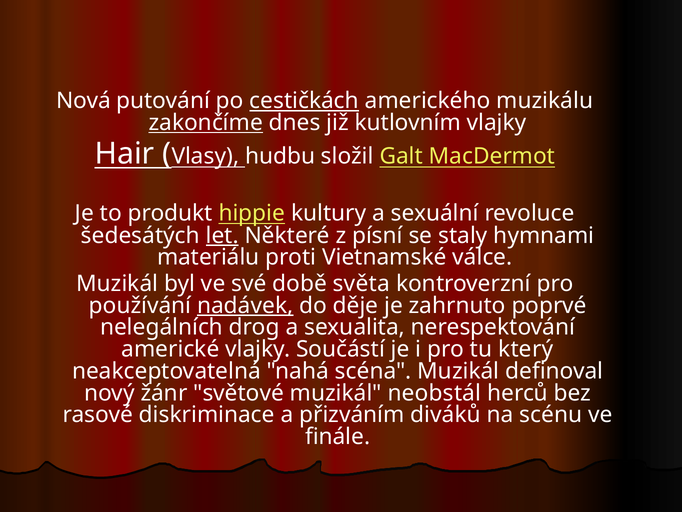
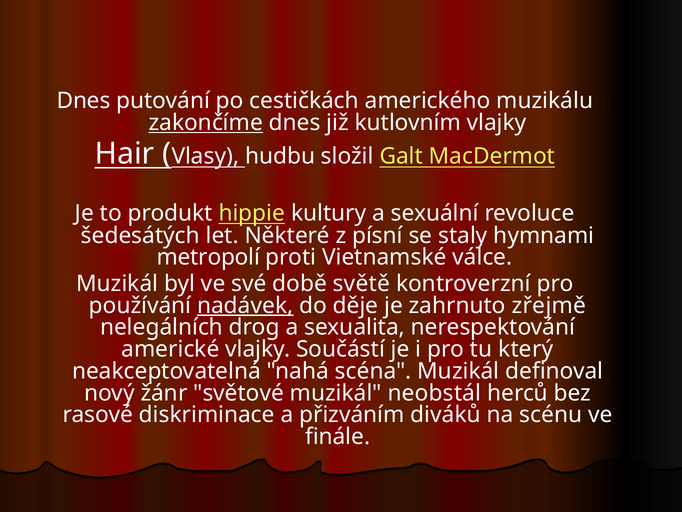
Nová: Nová -> Dnes (84, 101)
cestičkách underline: present -> none (304, 101)
let underline: present -> none (222, 235)
materiálu: materiálu -> metropolí (208, 257)
světa: světa -> světě (361, 283)
poprvé: poprvé -> zřejmě (549, 305)
